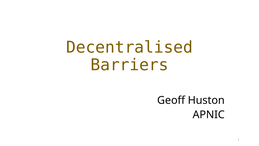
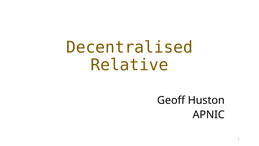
Barriers: Barriers -> Relative (130, 65)
